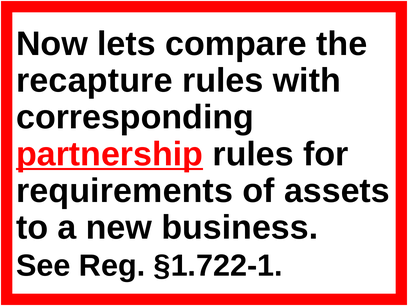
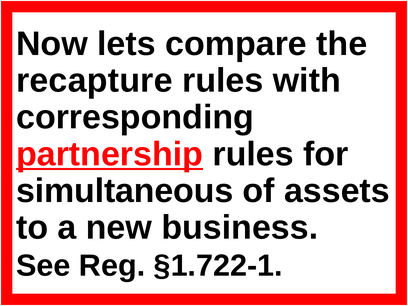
requirements: requirements -> simultaneous (125, 191)
